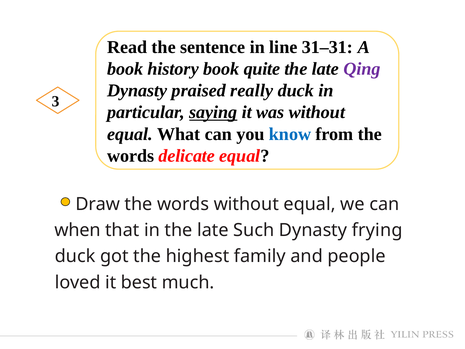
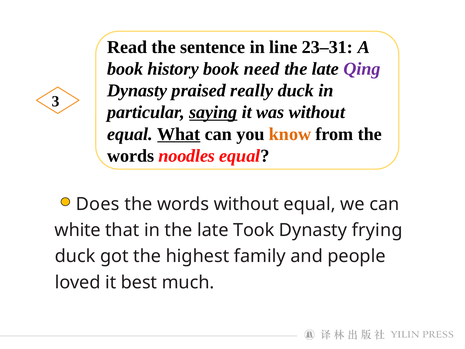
31–31: 31–31 -> 23–31 (327, 47)
quite: quite -> need (262, 69)
What underline: none -> present (179, 134)
know colour: blue -> orange (290, 134)
delicate: delicate -> noodles (187, 156)
Draw: Draw -> Does (98, 204)
when: when -> white (78, 230)
Such: Such -> Took (254, 230)
